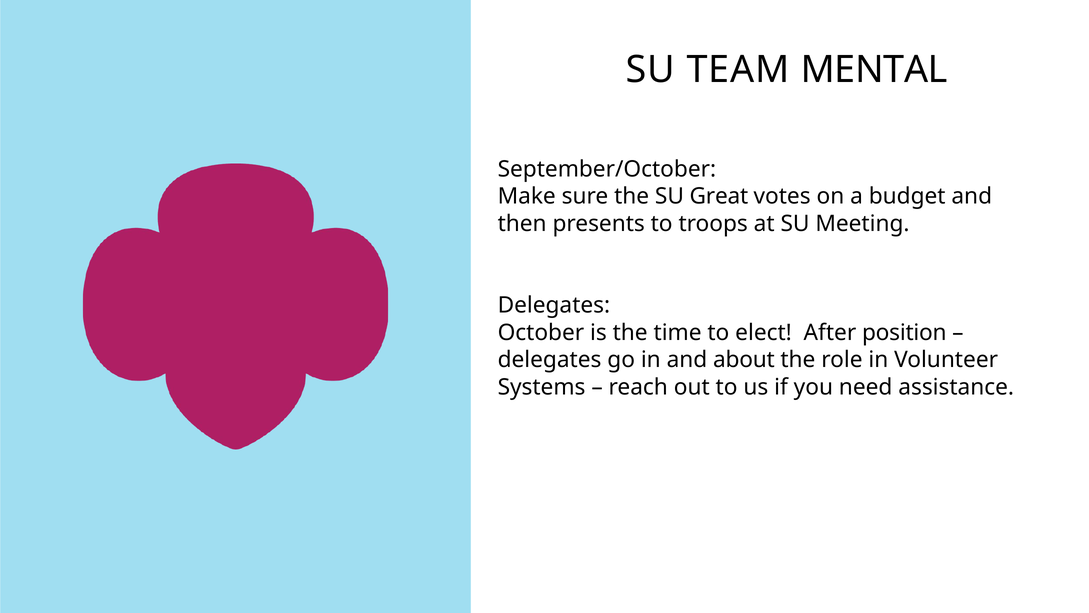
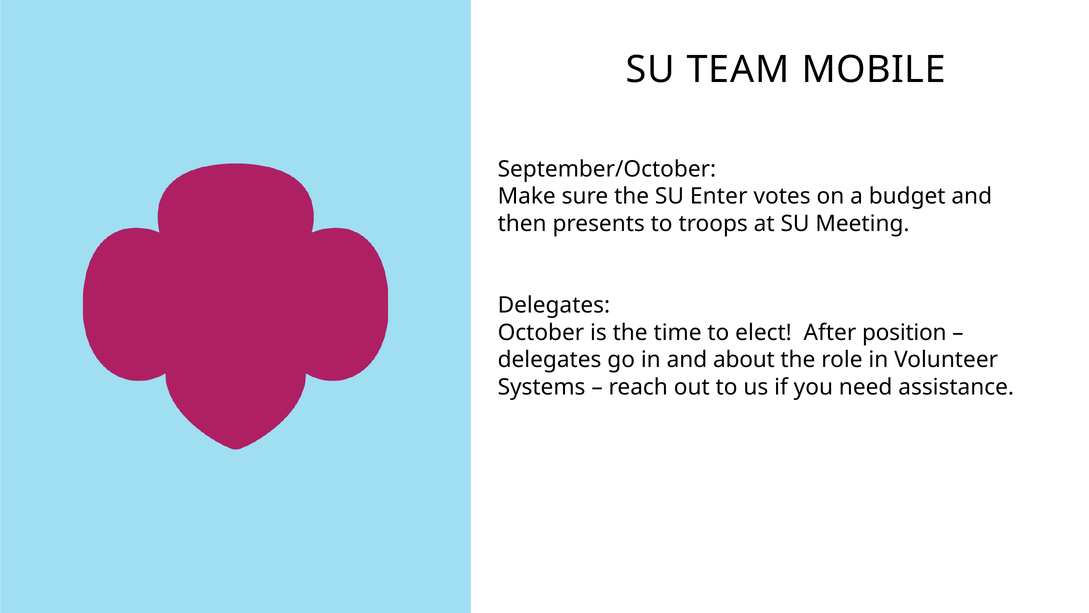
MENTAL: MENTAL -> MOBILE (874, 70)
Great: Great -> Enter (719, 196)
